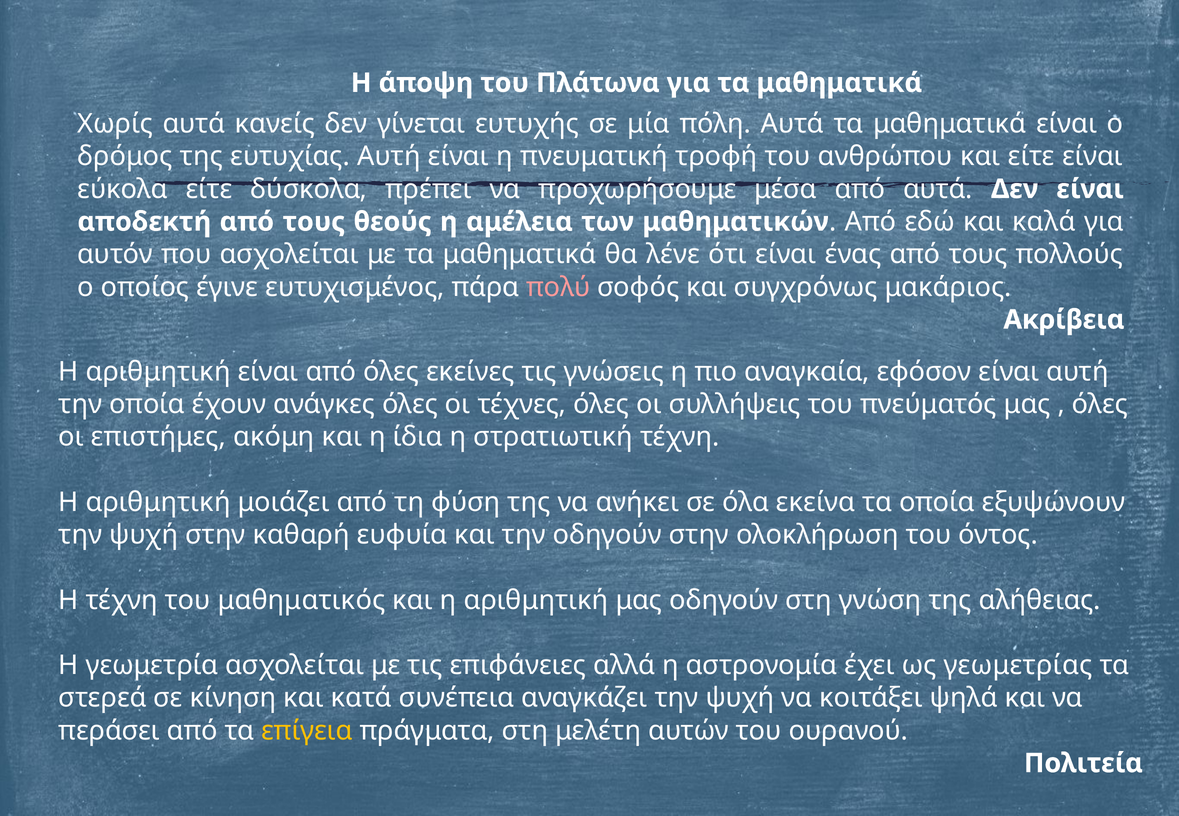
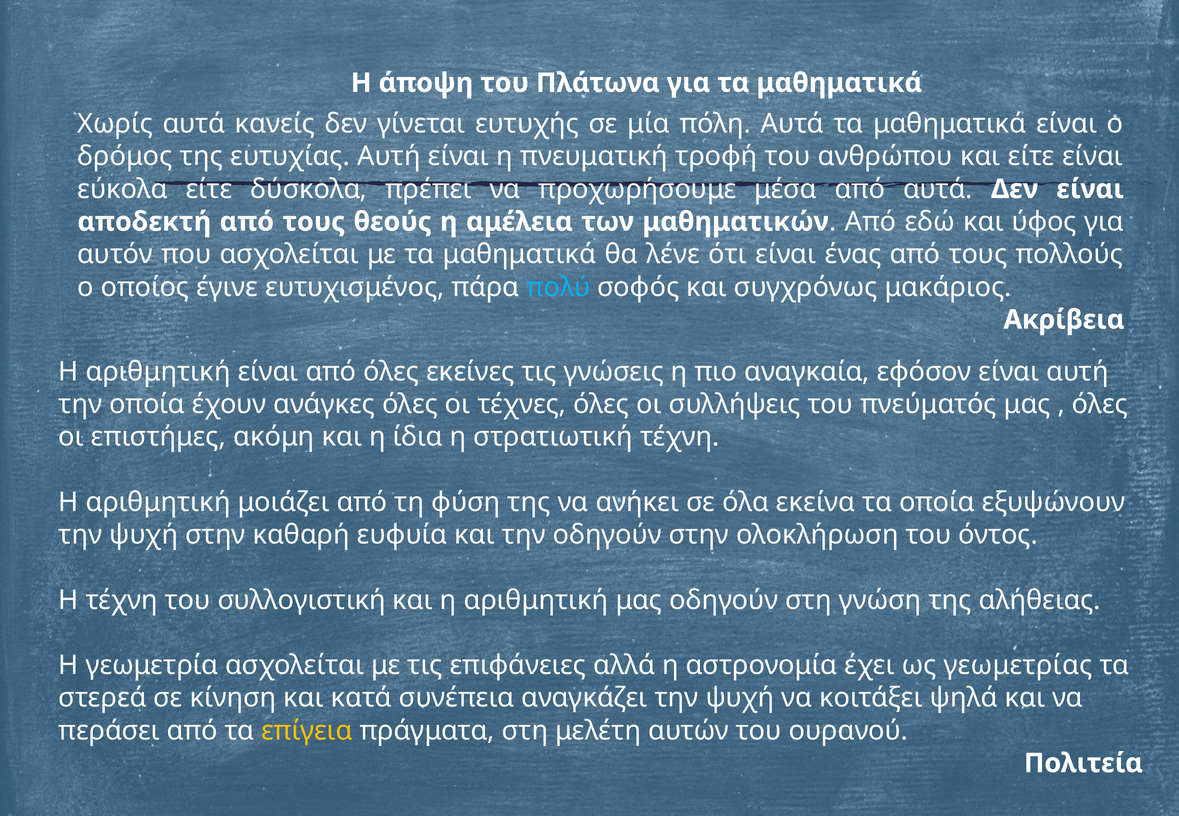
καλά: καλά -> ύφος (1044, 222)
πολύ colour: pink -> light blue (558, 287)
μαθηματικός: μαθηματικός -> συλλογιστική (302, 600)
